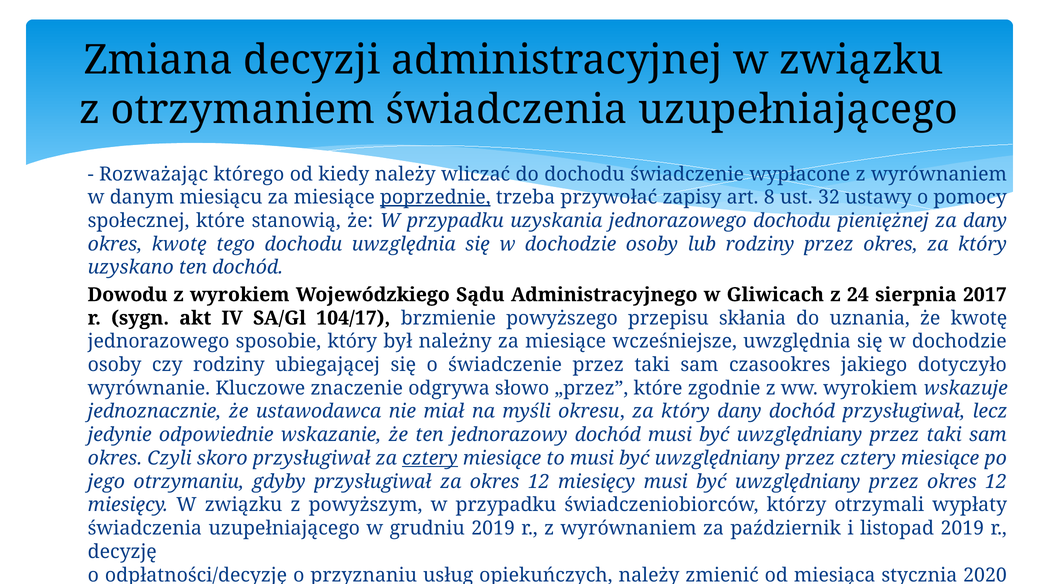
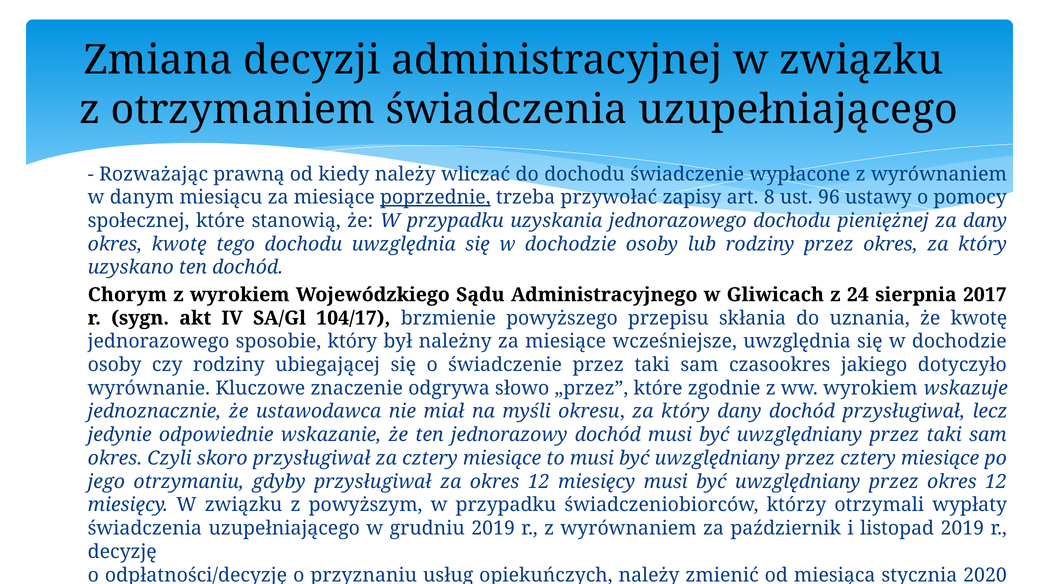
którego: którego -> prawną (249, 174)
32: 32 -> 96 (829, 197)
Dowodu: Dowodu -> Chorym (127, 295)
cztery underline: present -> none (430, 458)
